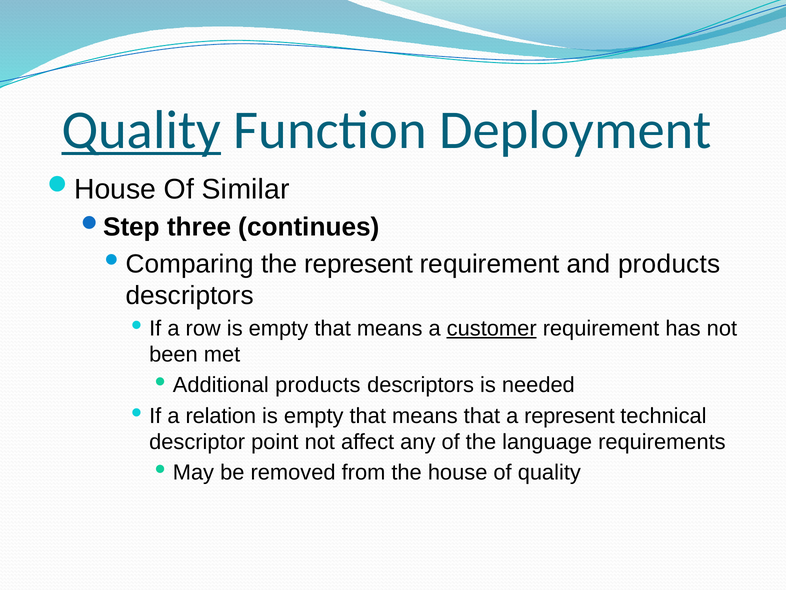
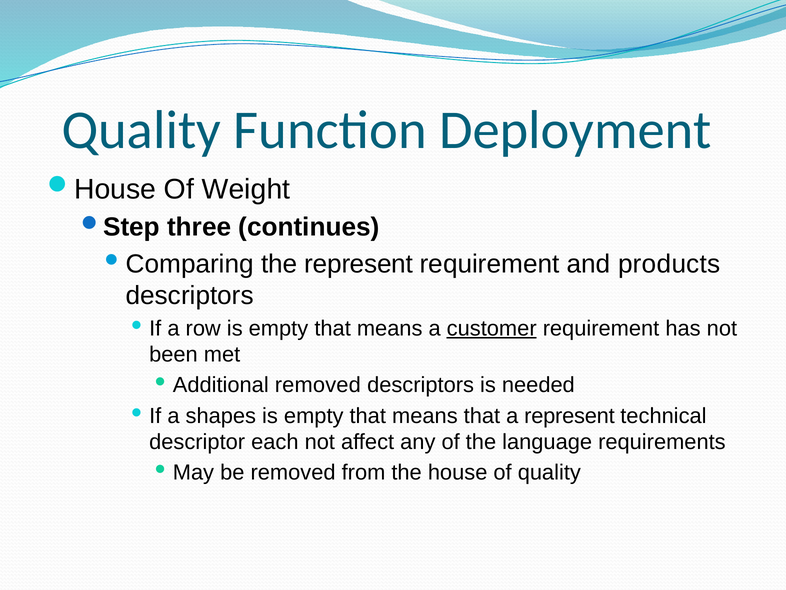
Quality underline: present -> none (141, 130)
Similar: Similar -> Weight (246, 189)
Additional products: products -> removed (318, 385)
relation: relation -> shapes (221, 415)
point: point -> each (275, 442)
